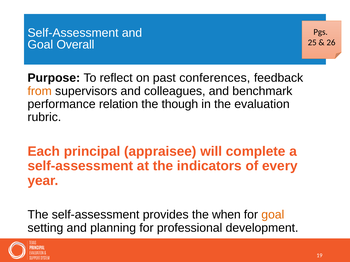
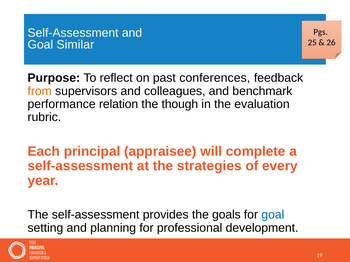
Overall: Overall -> Similar (75, 45)
indicators: indicators -> strategies (209, 166)
when: when -> goals (226, 215)
goal colour: orange -> blue (273, 215)
